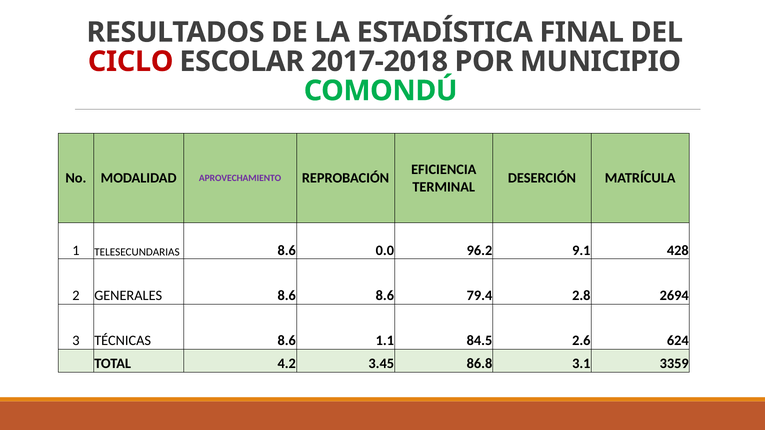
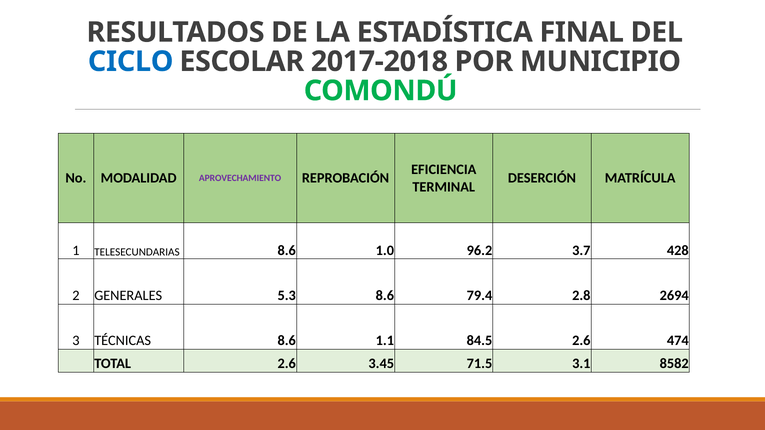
CICLO colour: red -> blue (131, 62)
0.0: 0.0 -> 1.0 (385, 251)
9.1: 9.1 -> 3.7 (581, 251)
GENERALES 8.6: 8.6 -> 5.3 (287, 296)
624: 624 -> 474 (678, 341)
TOTAL 4.2: 4.2 -> 2.6 (287, 364)
86.8: 86.8 -> 71.5 (479, 364)
3359: 3359 -> 8582 (674, 364)
